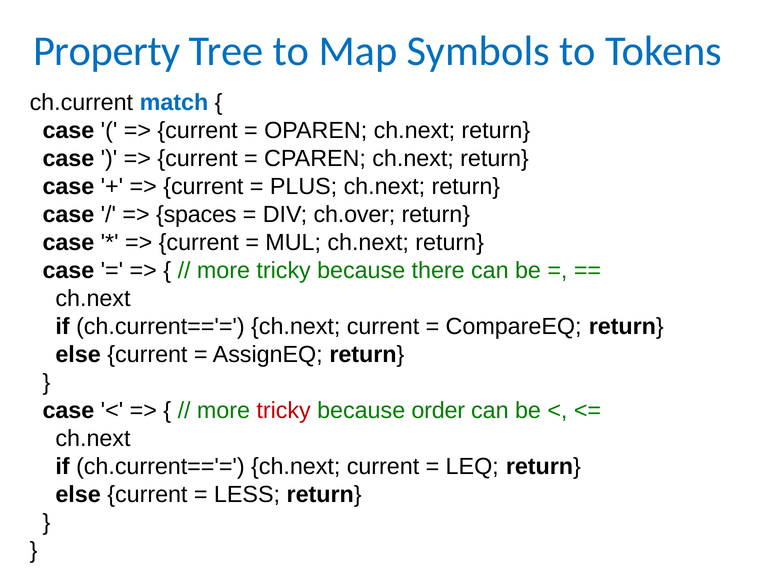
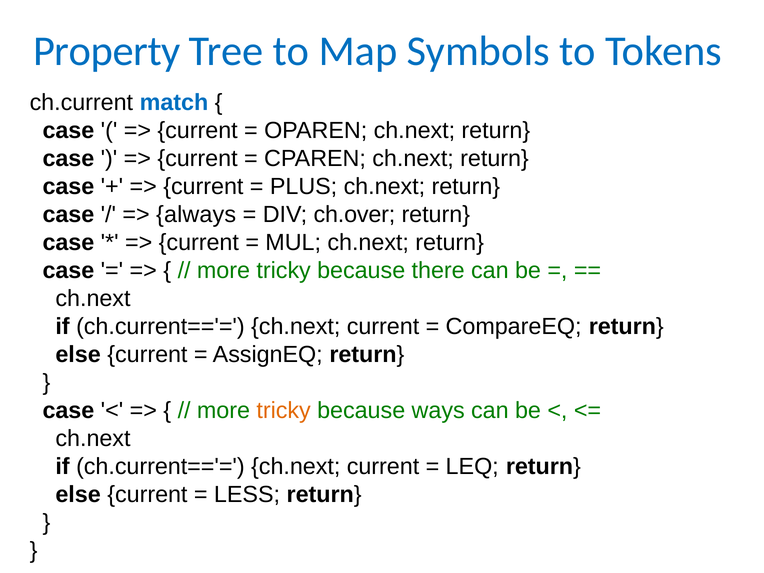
spaces: spaces -> always (196, 214)
tricky colour: red -> orange (284, 410)
order: order -> ways (438, 410)
